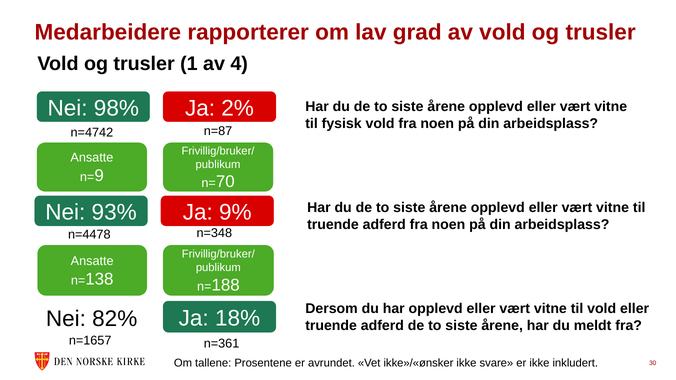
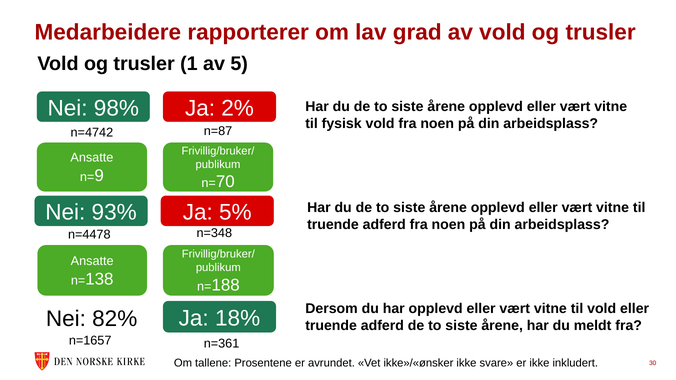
4: 4 -> 5 (239, 64)
9%: 9% -> 5% (235, 213)
